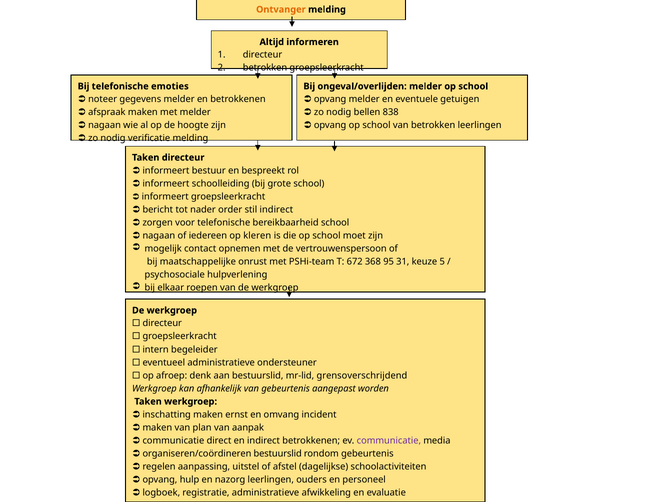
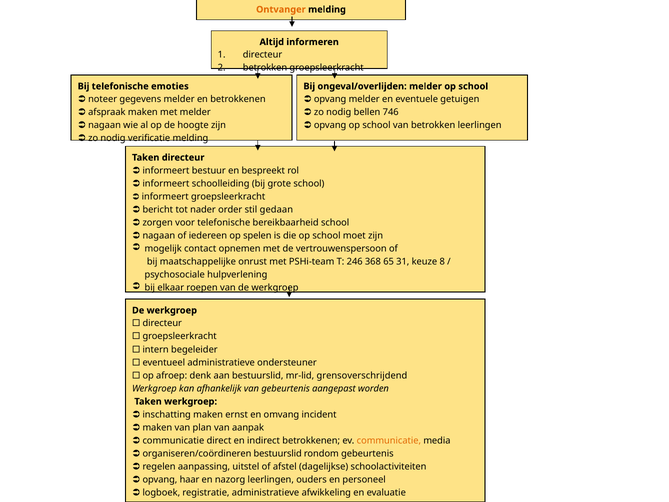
838: 838 -> 746 (391, 112)
stil indirect: indirect -> gedaan (276, 210)
kleren: kleren -> spelen (257, 236)
672: 672 -> 246 (355, 262)
95: 95 -> 65 (389, 262)
5: 5 -> 8 (442, 262)
communicatie colour: purple -> orange (389, 440)
hulp: hulp -> haar (190, 479)
